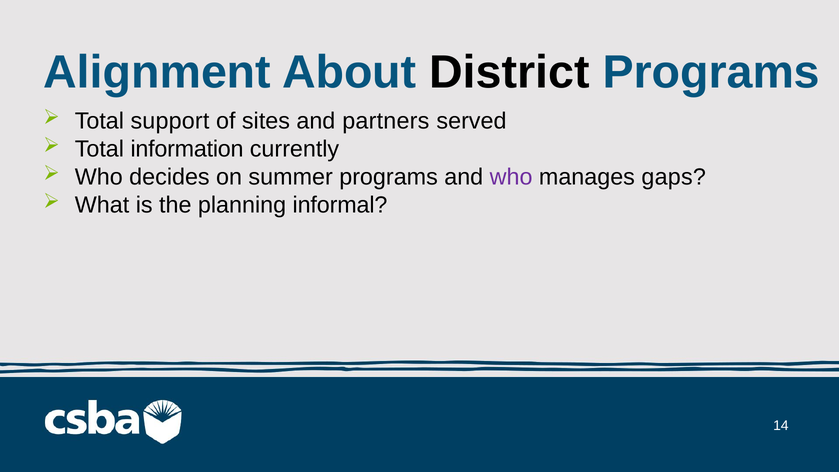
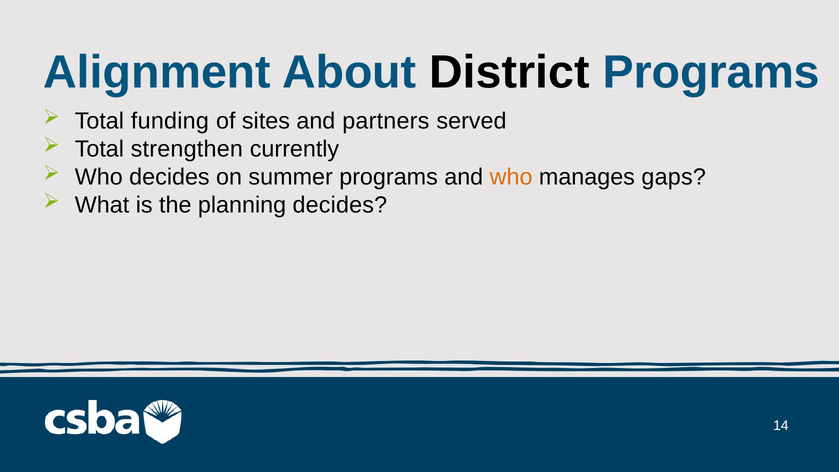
support: support -> funding (170, 121)
information: information -> strengthen (187, 149)
who colour: purple -> orange (511, 177)
planning informal: informal -> decides (340, 205)
